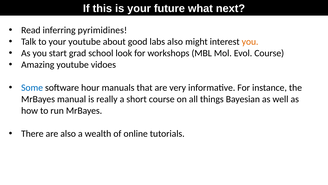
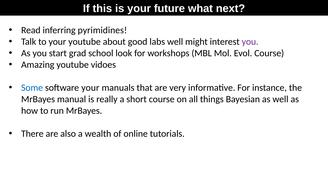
labs also: also -> well (175, 42)
you colour: orange -> purple (250, 42)
software hour: hour -> your (90, 87)
